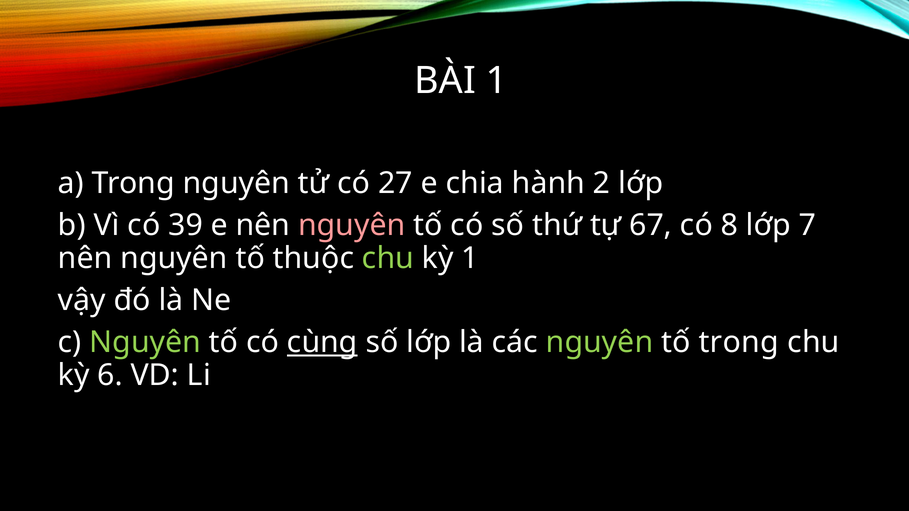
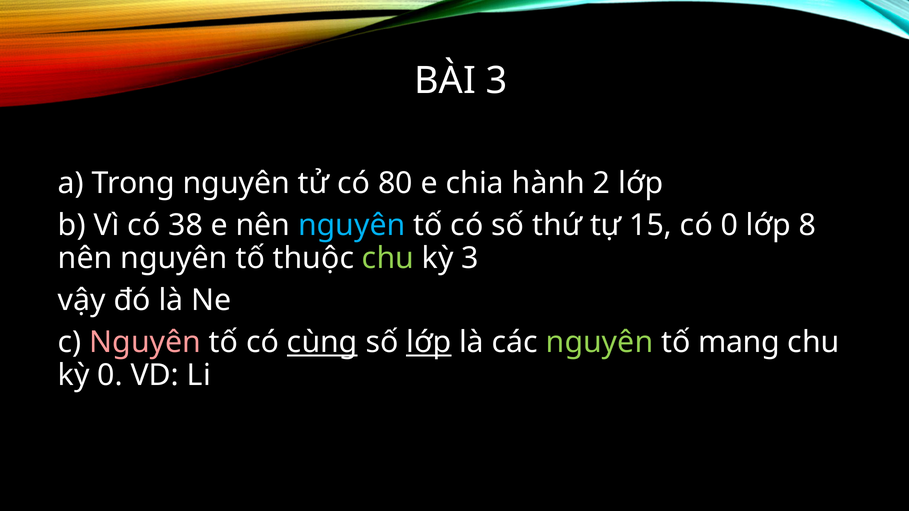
BÀI 1: 1 -> 3 (496, 81)
27: 27 -> 80 (395, 183)
39: 39 -> 38 (186, 225)
nguyên colour: pink -> light blue (352, 225)
67: 67 -> 15 (651, 225)
có 8: 8 -> 0 (729, 225)
7: 7 -> 8 (808, 225)
kỳ 1: 1 -> 3 (470, 258)
Nguyên colour: light green -> pink (145, 343)
lớp underline: none -> present (429, 343)
tố trong: trong -> mang (739, 343)
kỳ 6: 6 -> 0 (110, 375)
